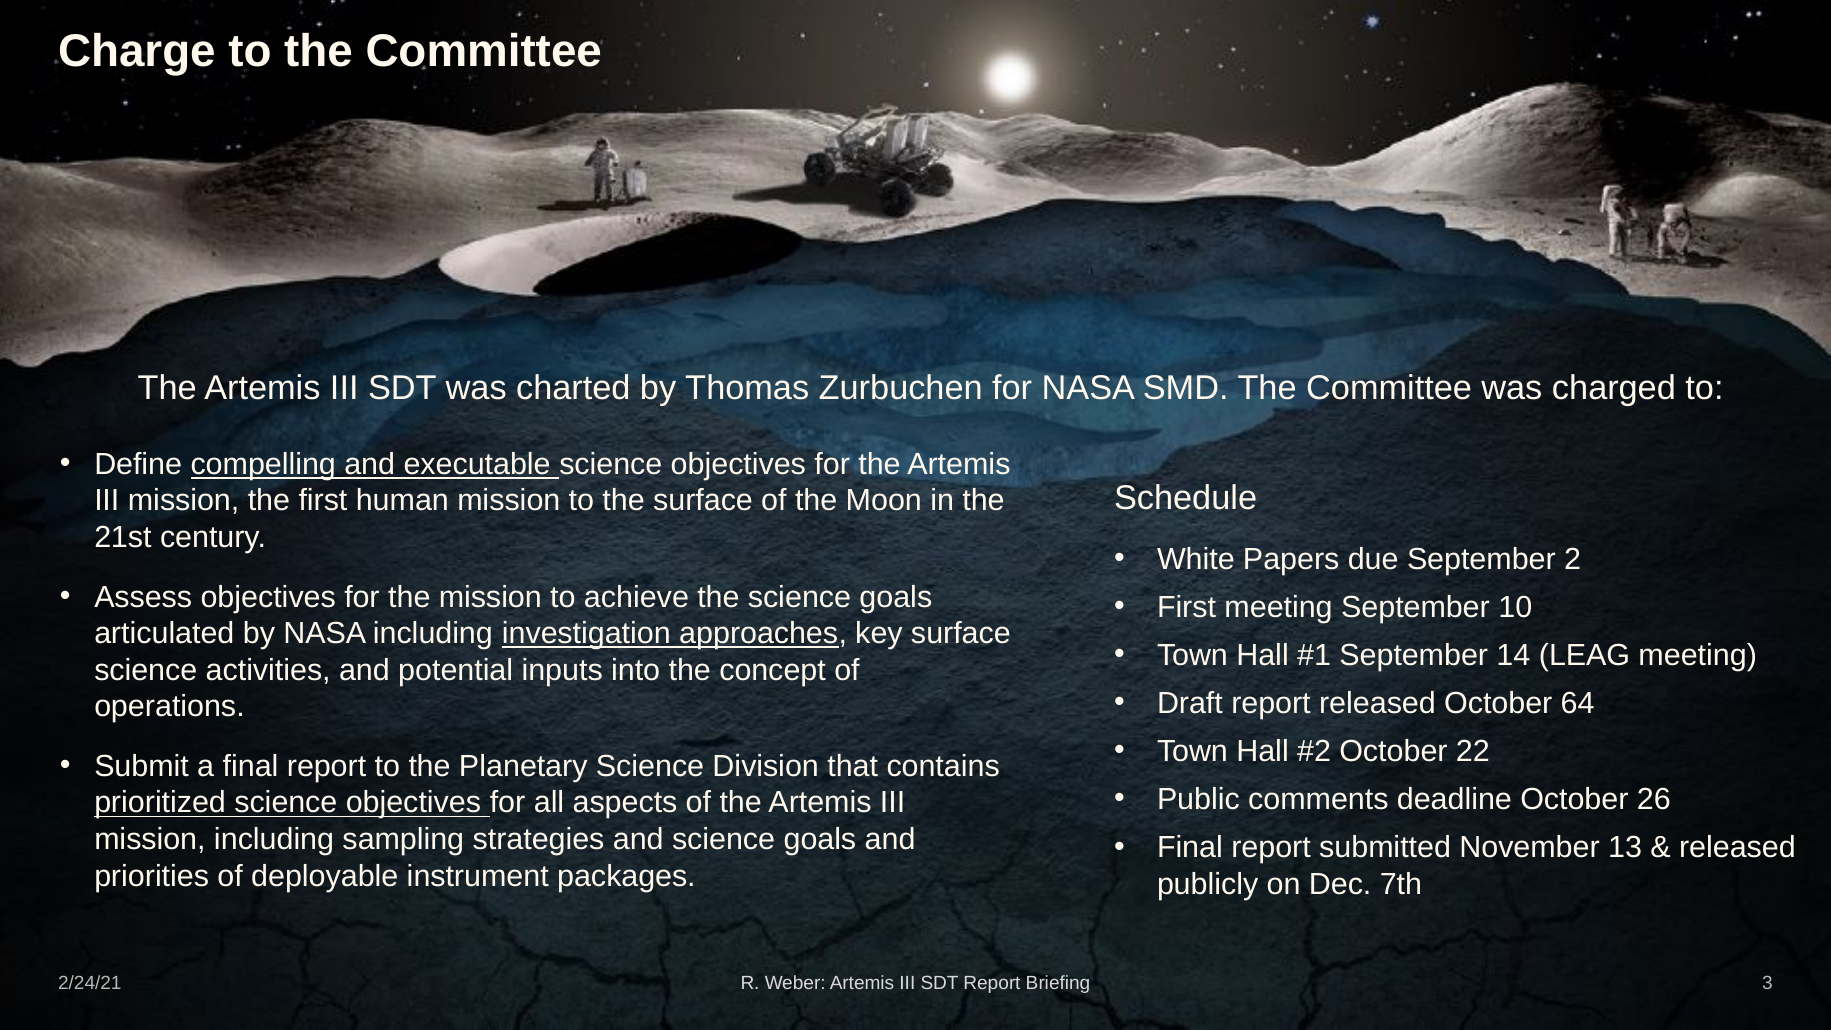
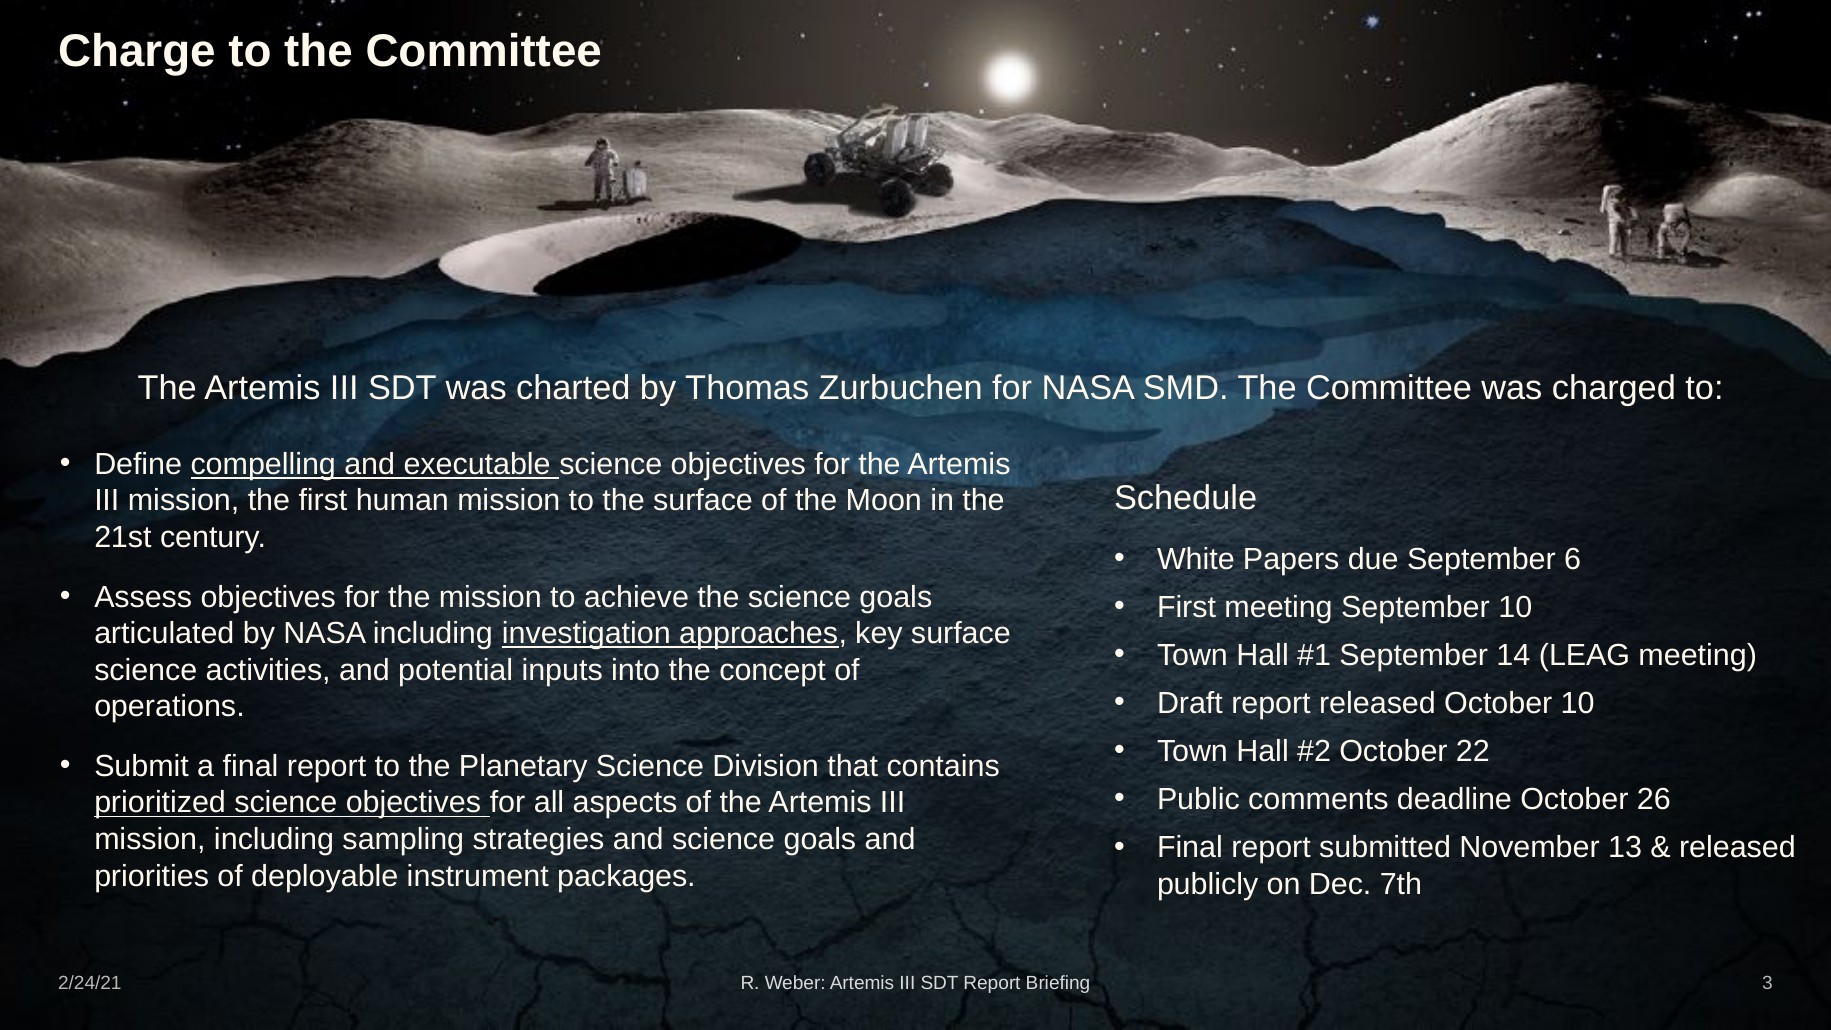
2: 2 -> 6 (1573, 559)
October 64: 64 -> 10 (1578, 704)
